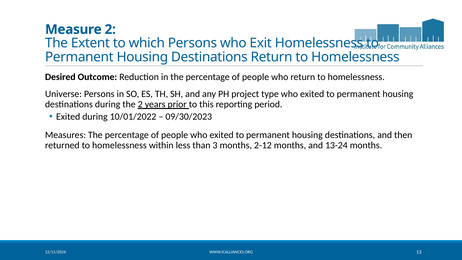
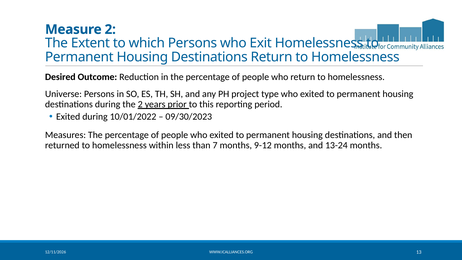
3: 3 -> 7 (215, 145)
2-12: 2-12 -> 9-12 (263, 145)
